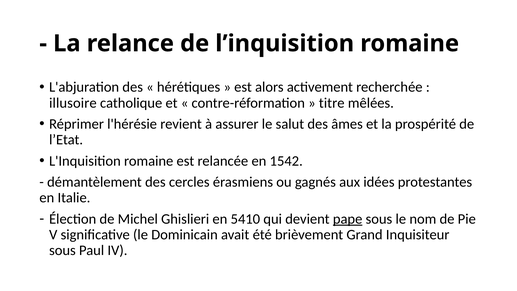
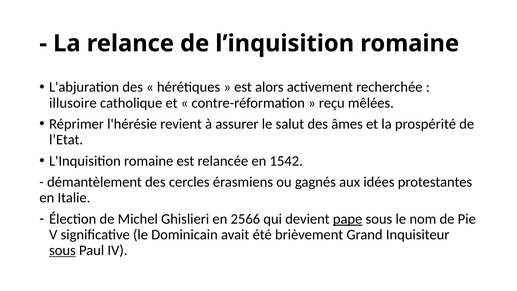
titre: titre -> reçu (332, 103)
5410: 5410 -> 2566 (245, 219)
sous underline: none -> present (62, 250)
